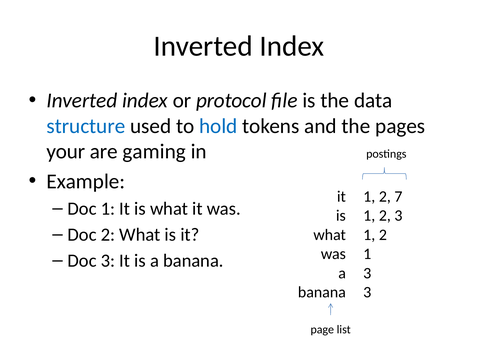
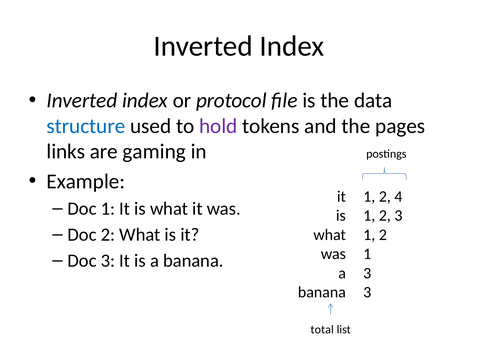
hold colour: blue -> purple (218, 126)
your: your -> links (66, 151)
7: 7 -> 4 (398, 196)
page: page -> total (322, 329)
